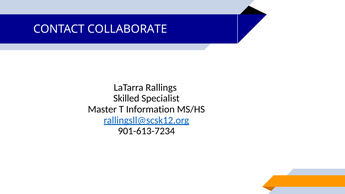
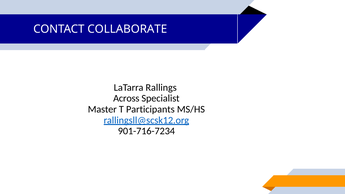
Skilled: Skilled -> Across (126, 98)
Information: Information -> Participants (150, 109)
901-613-7234: 901-613-7234 -> 901-716-7234 (146, 131)
